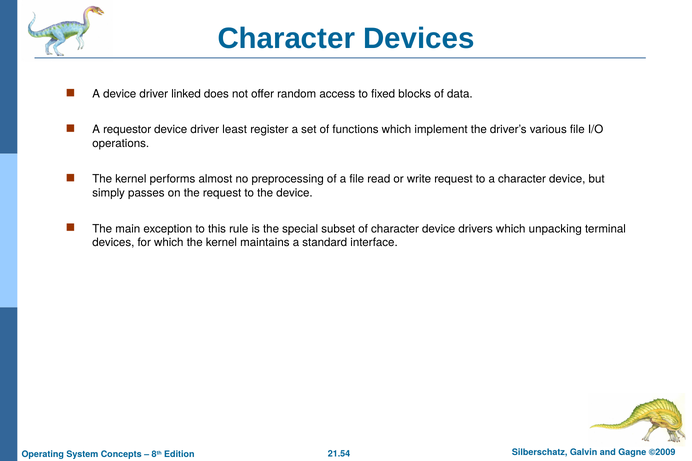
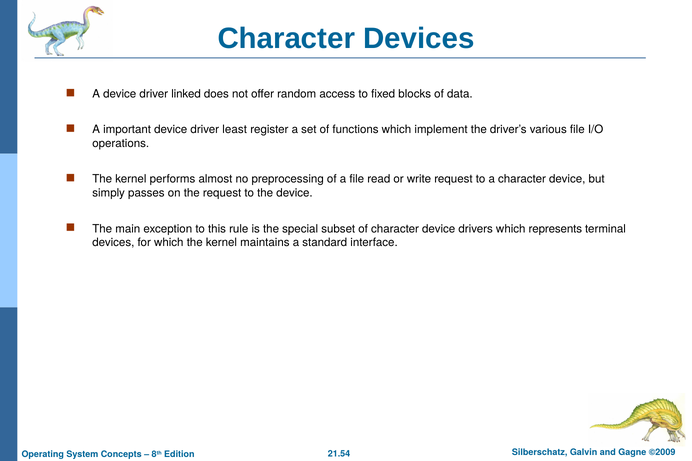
requestor: requestor -> important (127, 130)
unpacking: unpacking -> represents (555, 229)
